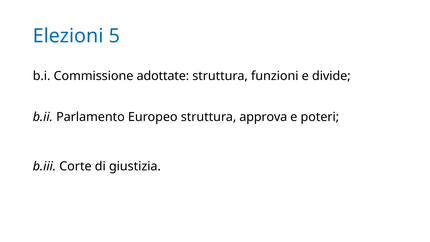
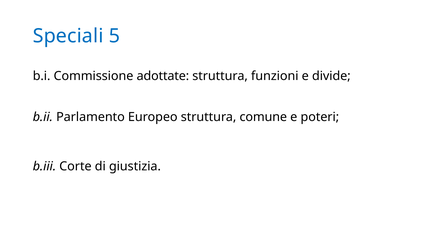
Elezioni: Elezioni -> Speciali (68, 36)
approva: approva -> comune (263, 117)
